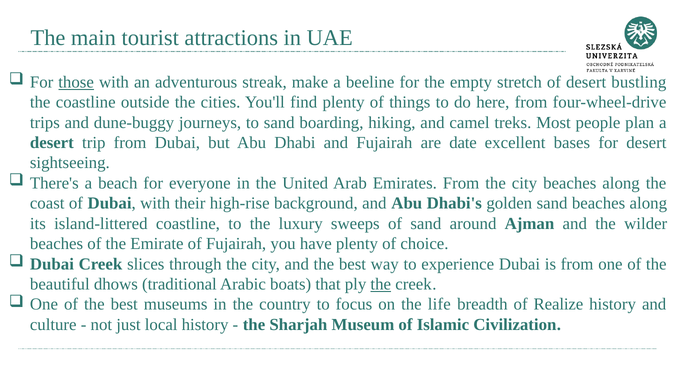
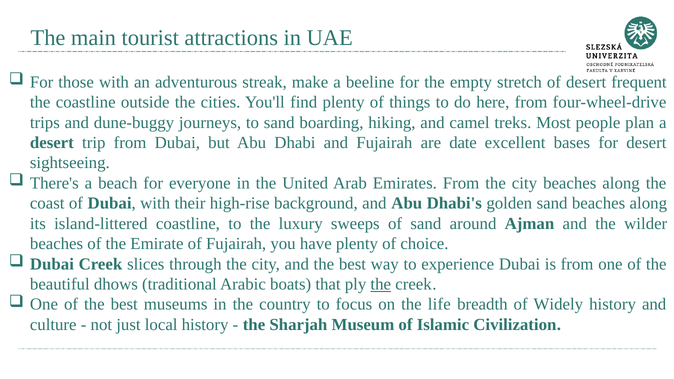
those underline: present -> none (76, 82)
bustling: bustling -> frequent (639, 82)
Realize: Realize -> Widely (558, 304)
